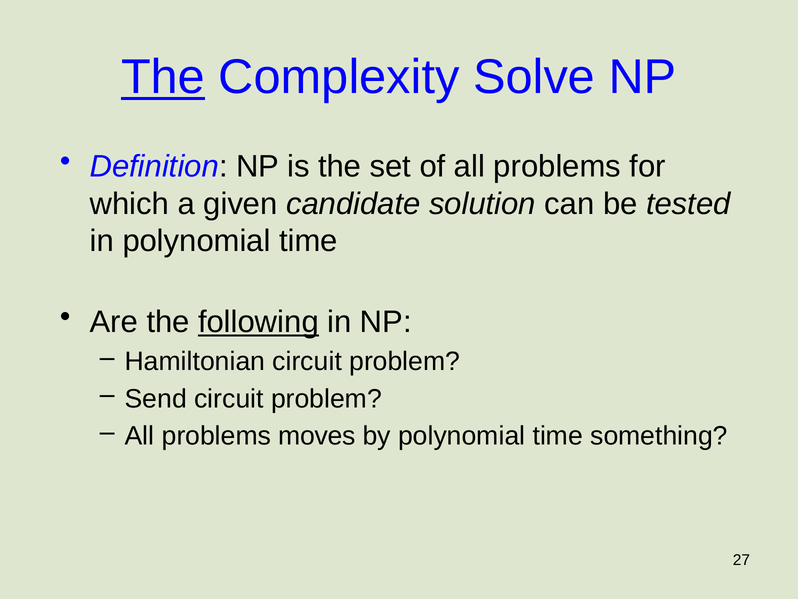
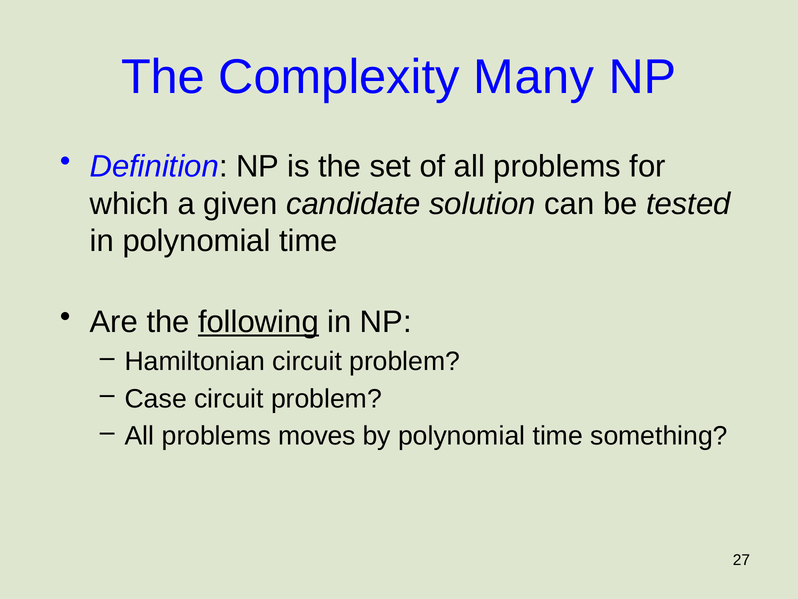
The underline: present -> none (163, 77)
Solve: Solve -> Many (534, 77)
Send: Send -> Case (156, 399)
